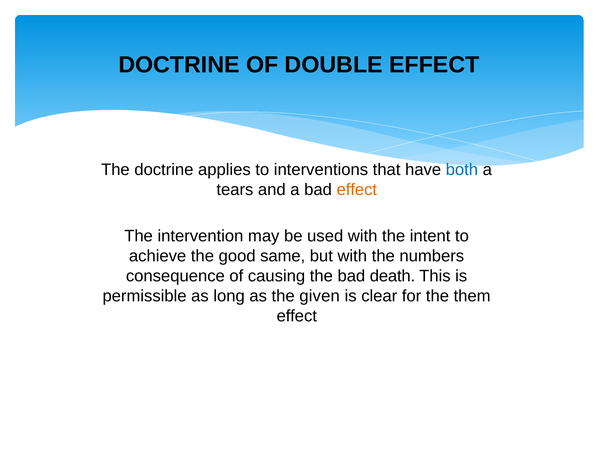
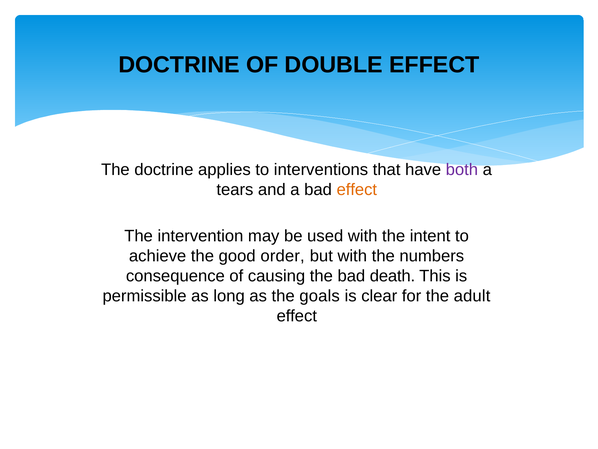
both colour: blue -> purple (462, 169)
same: same -> order (283, 256)
given: given -> goals (320, 296)
them: them -> adult (472, 296)
